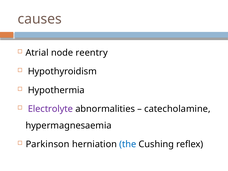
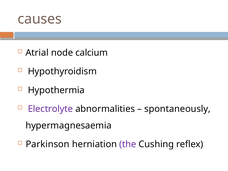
reentry: reentry -> calcium (92, 53)
catecholamine: catecholamine -> spontaneously (177, 109)
the colour: blue -> purple (128, 144)
